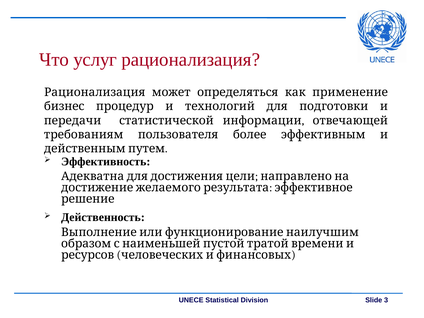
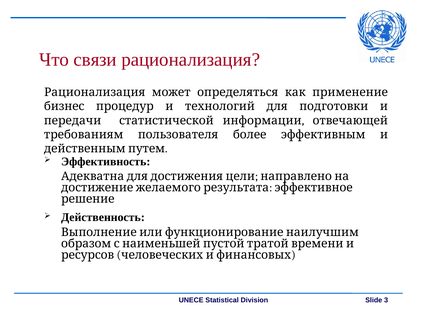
услуг: услуг -> связи (95, 60)
